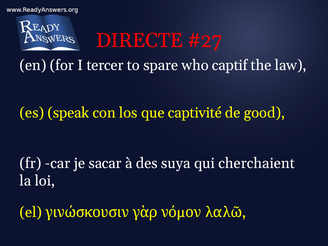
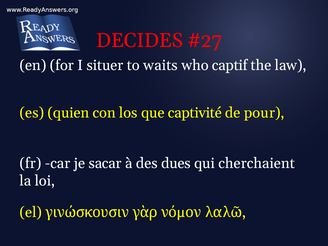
DIRECTE: DIRECTE -> DECIDES (140, 40)
tercer: tercer -> situer (105, 65)
spare: spare -> waits (161, 65)
speak: speak -> quien (68, 113)
good: good -> pour (264, 113)
suya: suya -> dues (176, 163)
